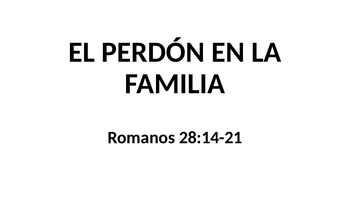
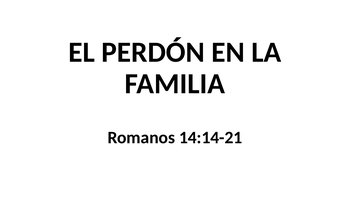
28:14-21: 28:14-21 -> 14:14-21 (211, 138)
